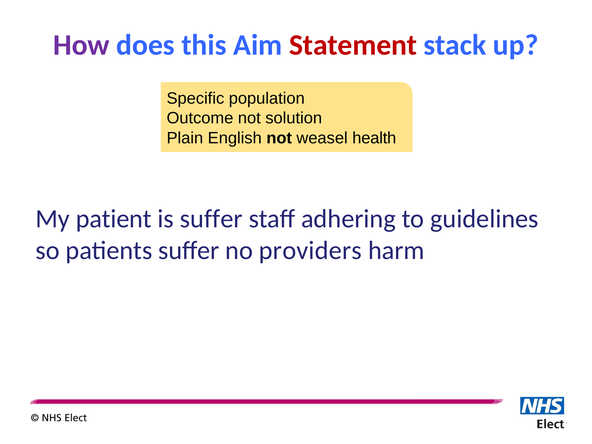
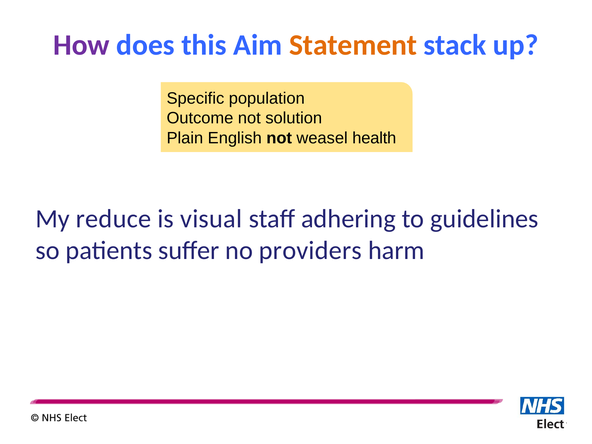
Statement colour: red -> orange (353, 45)
patient: patient -> reduce (114, 219)
is suffer: suffer -> visual (211, 219)
